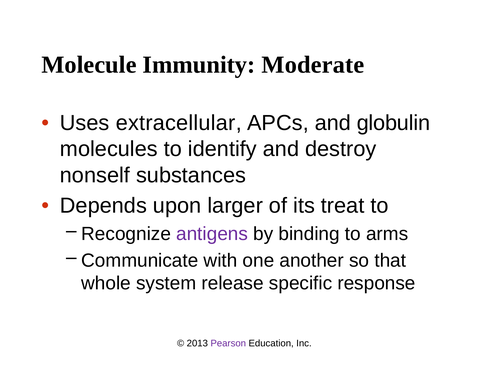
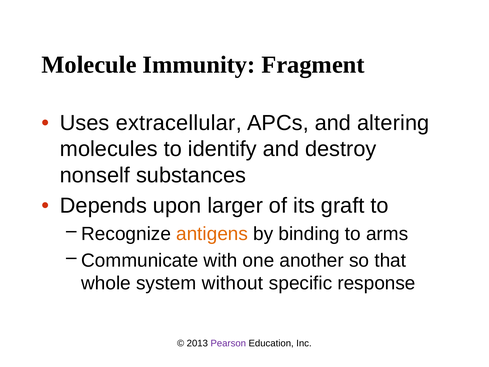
Moderate: Moderate -> Fragment (313, 65)
globulin: globulin -> altering (393, 123)
treat: treat -> graft (343, 206)
antigens colour: purple -> orange (212, 234)
release: release -> without (232, 283)
